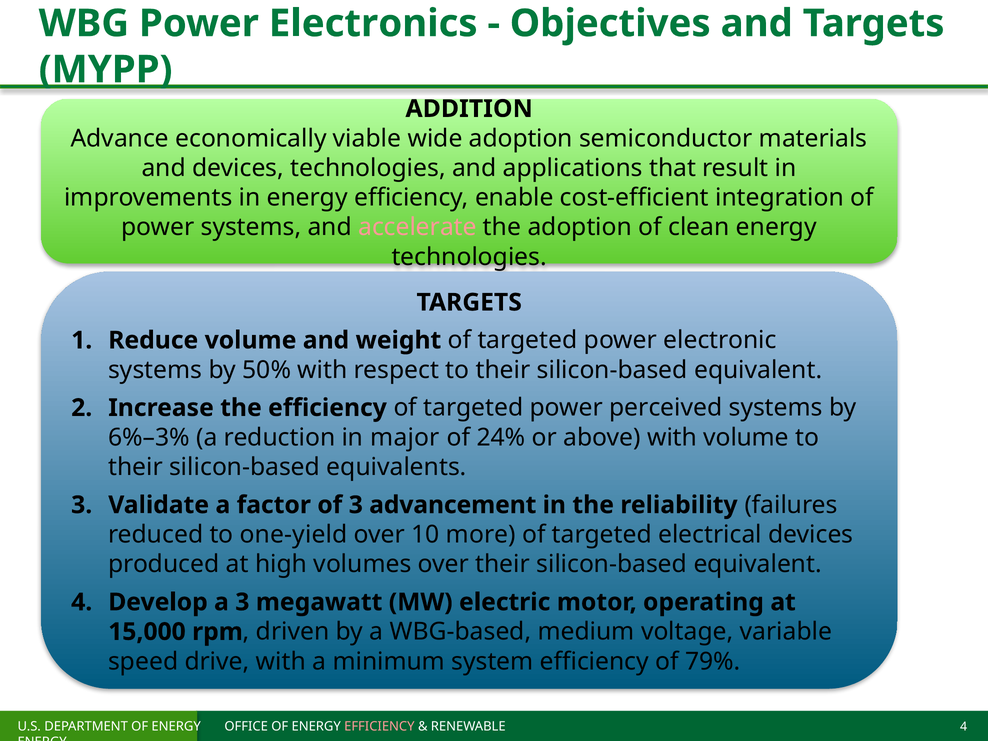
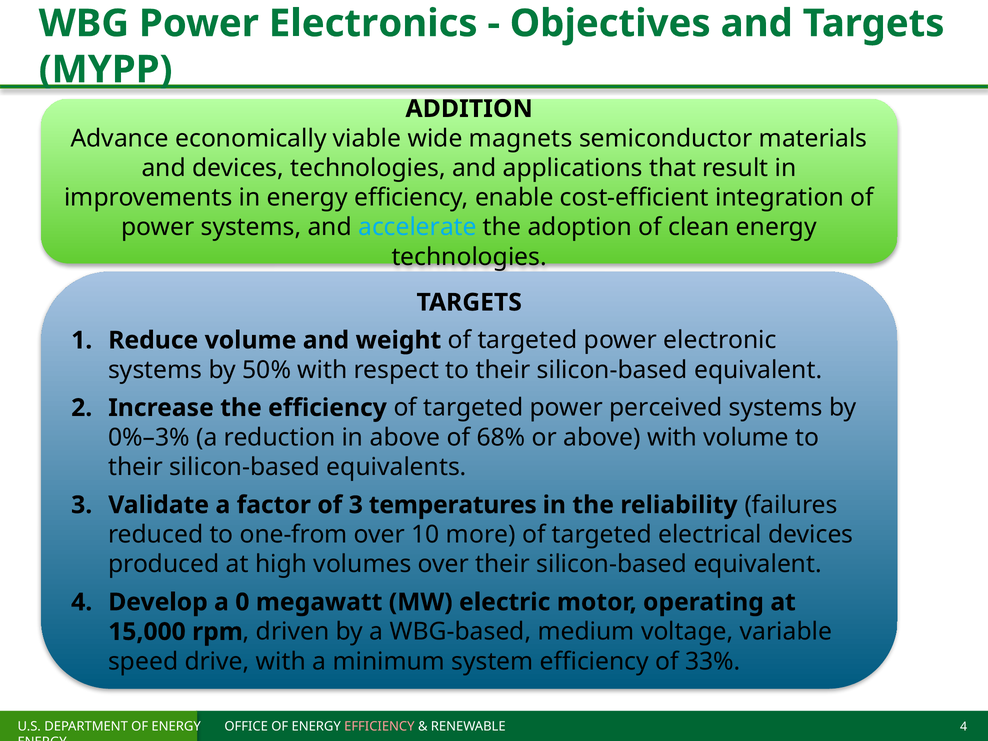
wide adoption: adoption -> magnets (521, 138)
accelerate colour: pink -> light blue (417, 227)
6%–3%: 6%–3% -> 0%–3% (149, 437)
in major: major -> above (405, 437)
24%: 24% -> 68% (501, 437)
advancement: advancement -> temperatures (453, 505)
one-yield: one-yield -> one-from (294, 535)
a 3: 3 -> 0 (242, 602)
79%: 79% -> 33% (713, 661)
